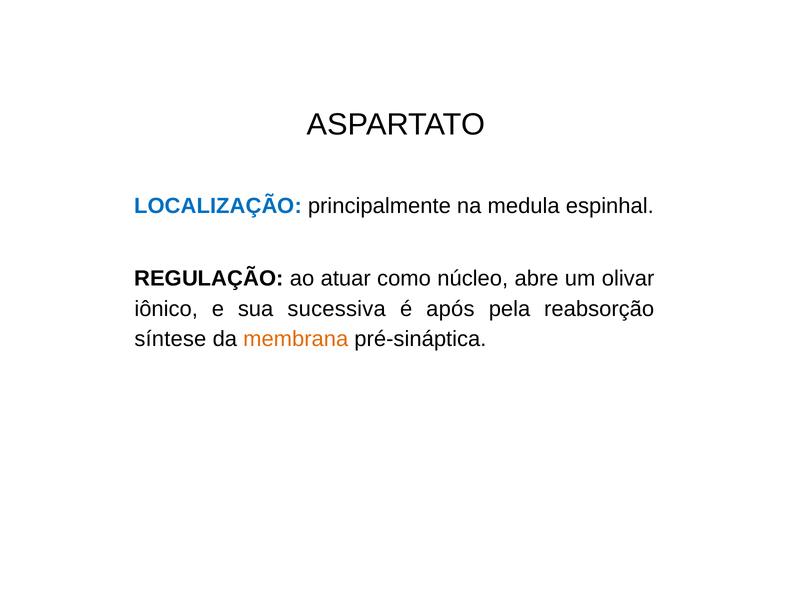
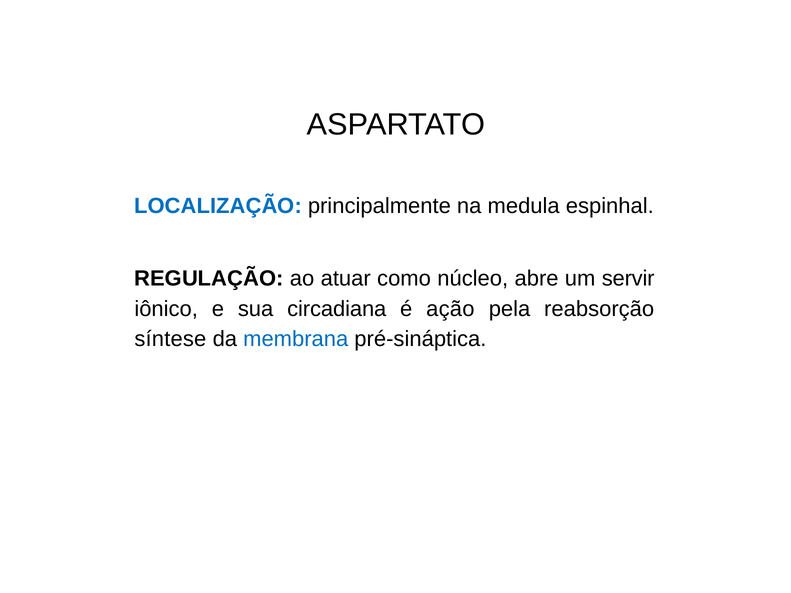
olivar: olivar -> servir (628, 279)
sucessiva: sucessiva -> circadiana (337, 309)
após: após -> ação (450, 309)
membrana colour: orange -> blue (296, 339)
